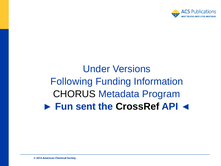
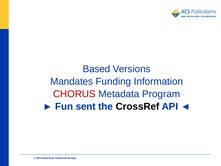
Under: Under -> Based (97, 69)
Following: Following -> Mandates (72, 81)
CHORUS colour: black -> red (74, 94)
